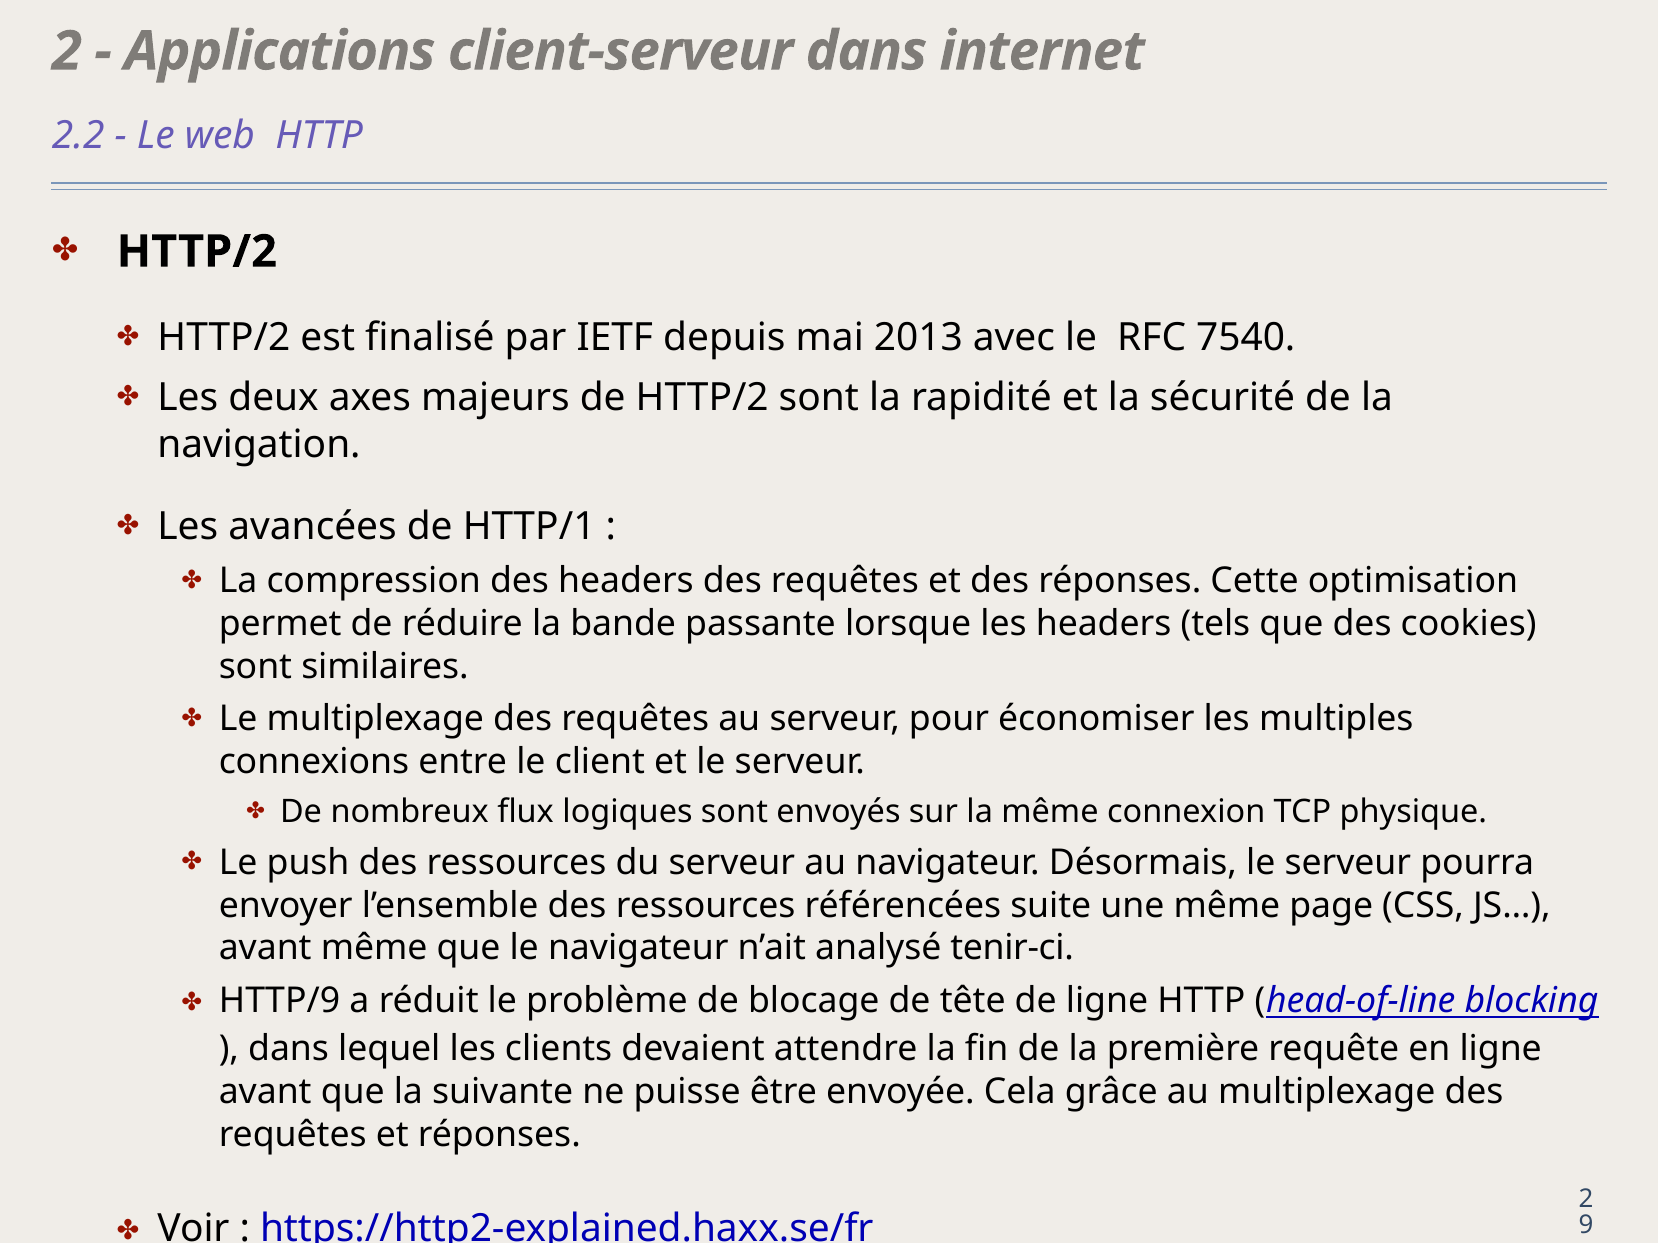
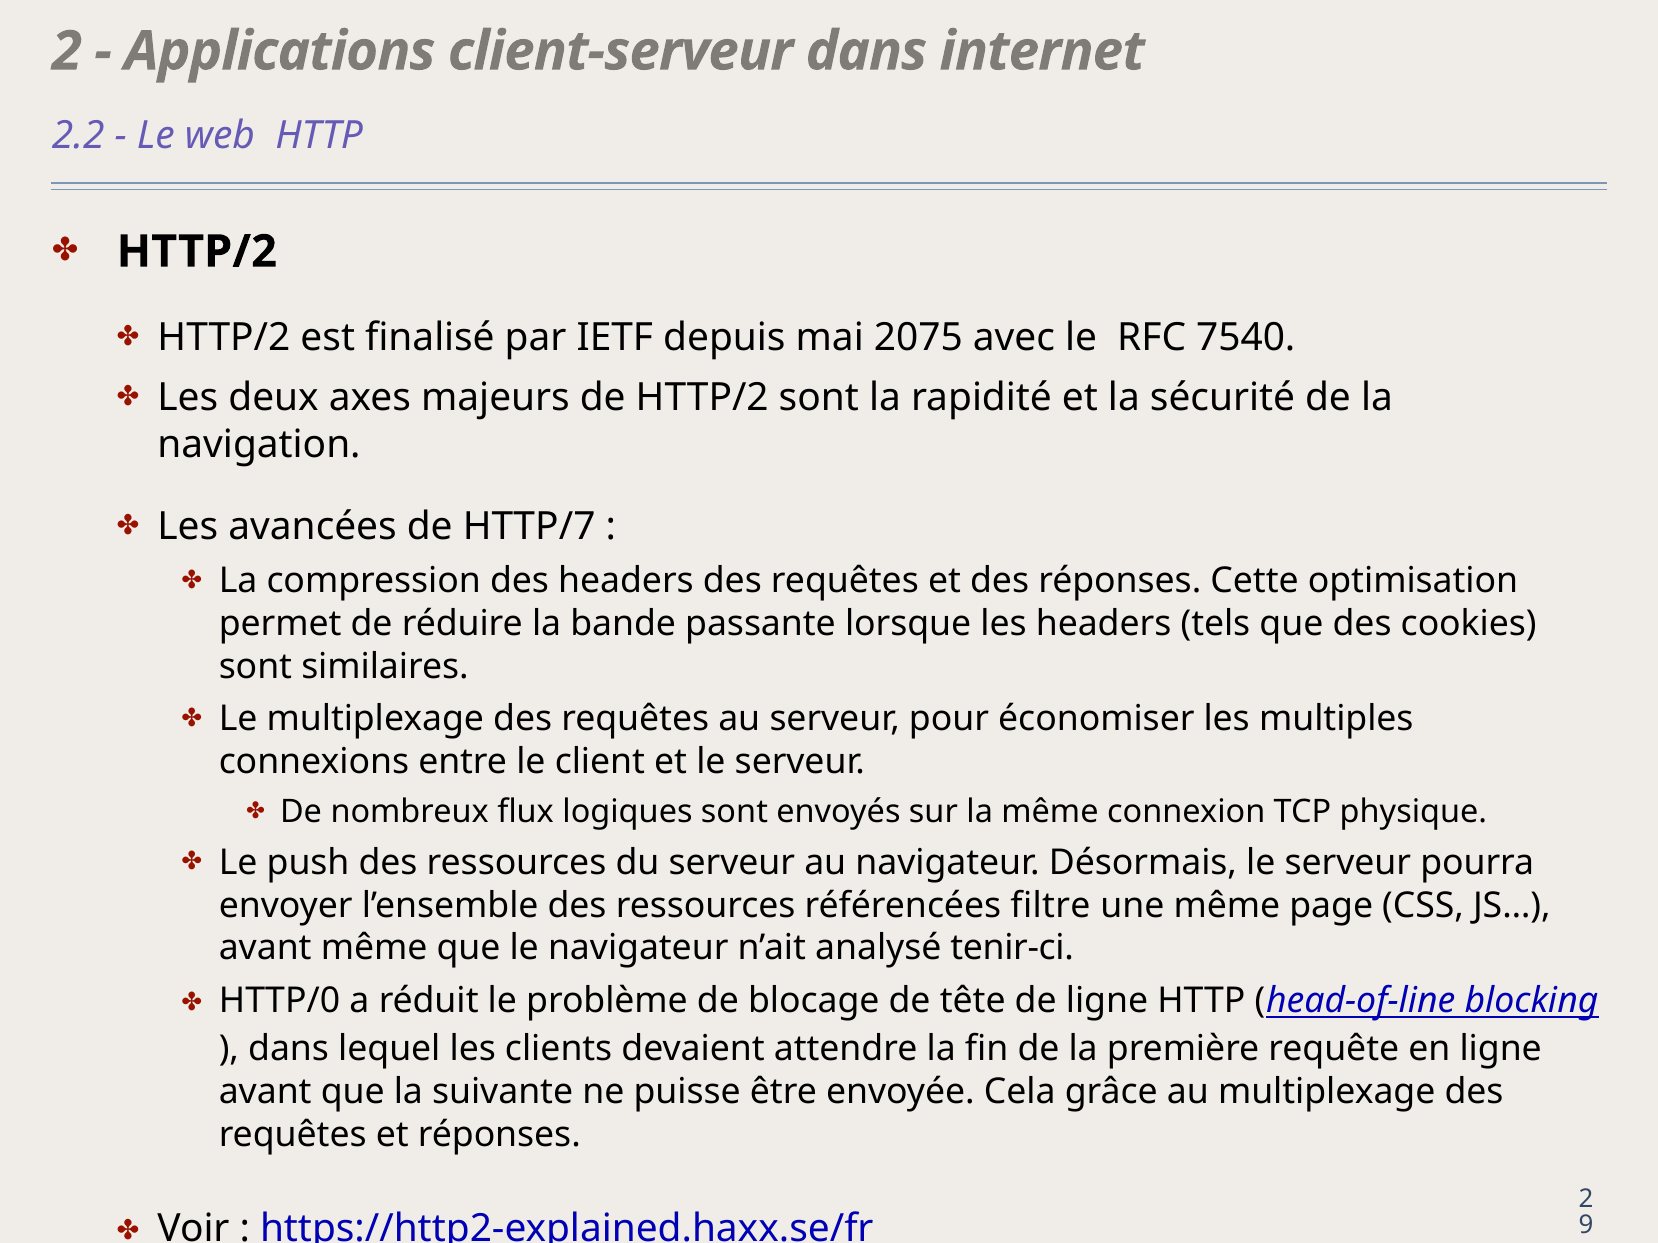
2013: 2013 -> 2075 (918, 338)
HTTP/1: HTTP/1 -> HTTP/7 (529, 527)
suite: suite -> filtre (1050, 906)
HTTP/9: HTTP/9 -> HTTP/0 (280, 1001)
